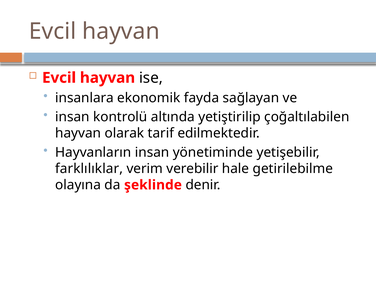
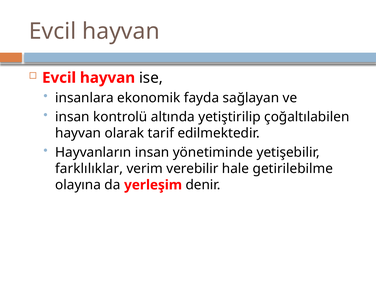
şeklinde: şeklinde -> yerleşim (153, 185)
